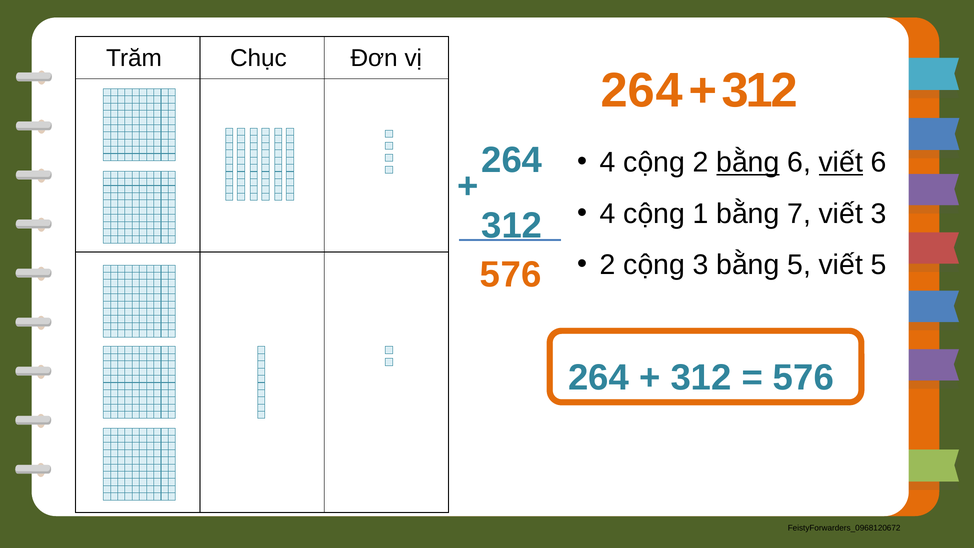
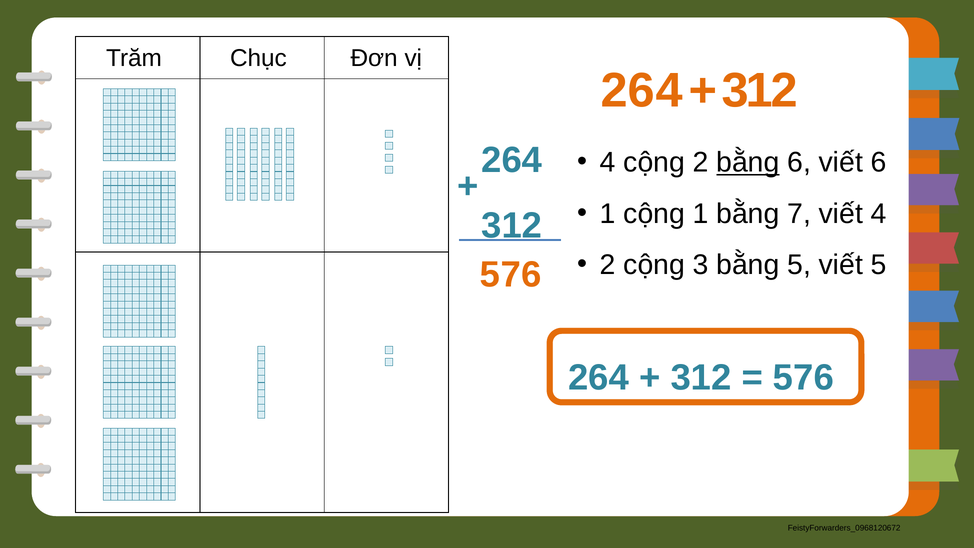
viết underline: present -> none (841, 162)
4: 4 -> 1 (608, 214)
viết 3: 3 -> 4 (879, 214)
